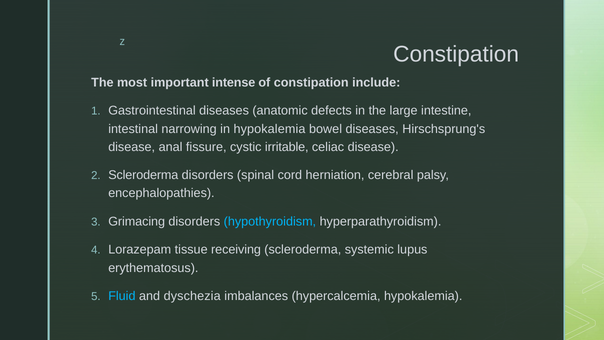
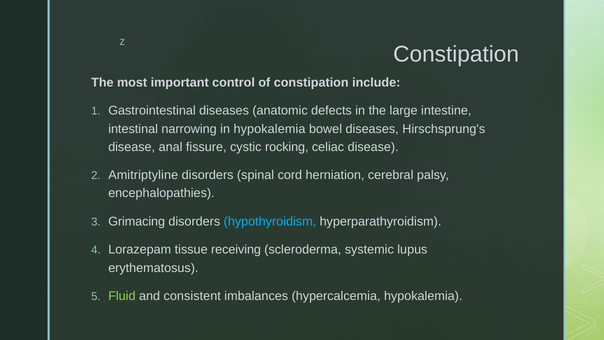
intense: intense -> control (234, 82)
irritable: irritable -> rocking (287, 147)
Scleroderma: Scleroderma -> Amitriptyline (143, 175)
Fluid colour: light blue -> light green (122, 296)
dyschezia: dyschezia -> consistent (192, 296)
